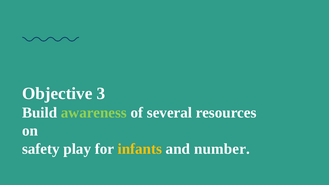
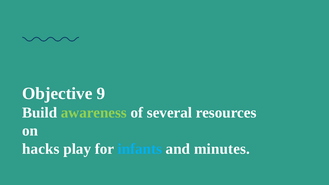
3: 3 -> 9 (101, 93)
safety: safety -> hacks (41, 149)
infants colour: yellow -> light blue (140, 149)
number: number -> minutes (222, 149)
